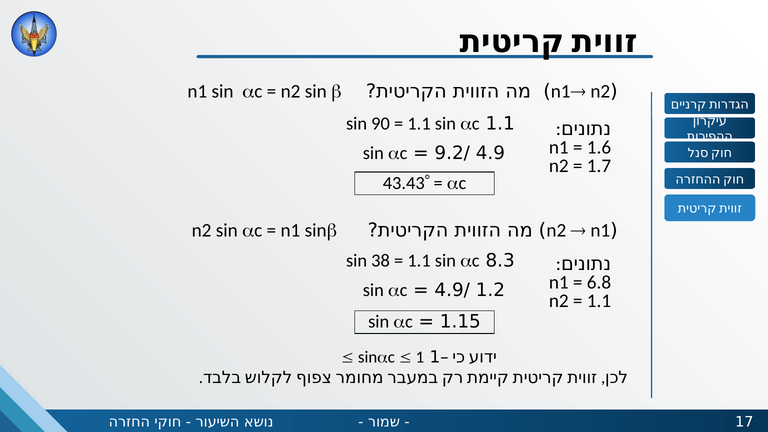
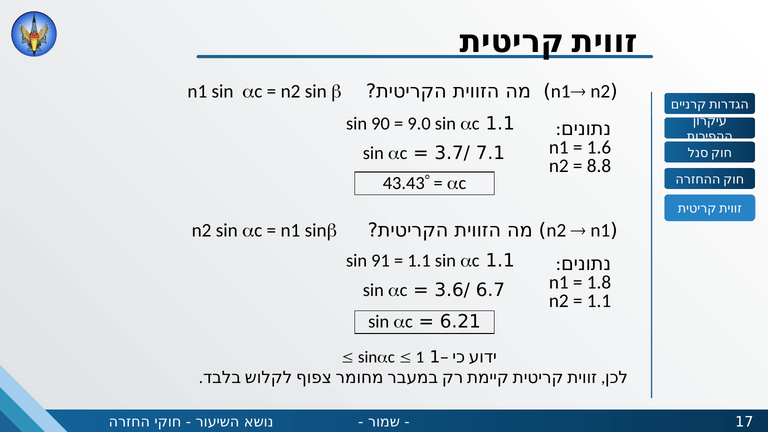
1.1: 1.1 -> 9.0 (419, 124)
9.2: 9.2 -> 3.7 (449, 153)
4.9: 4.9 -> 7.1 (490, 153)
1.7: 1.7 -> 8.8 (599, 166)
8.3: 8.3 -> 1.1 (500, 261)
38: 38 -> 91 (381, 261)
6.8: 6.8 -> 1.8 (599, 282)
4.9: 4.9 -> 3.6 (449, 290)
1.2: 1.2 -> 6.7 (490, 290)
1.15: 1.15 -> 6.21 (460, 322)
